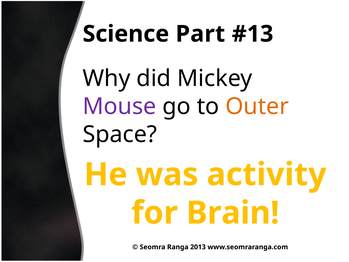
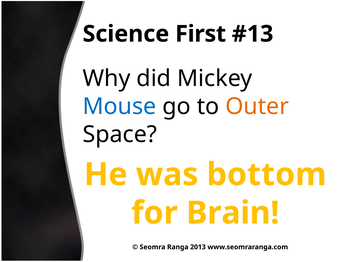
Part: Part -> First (201, 34)
Mouse colour: purple -> blue (119, 106)
activity: activity -> bottom (267, 174)
